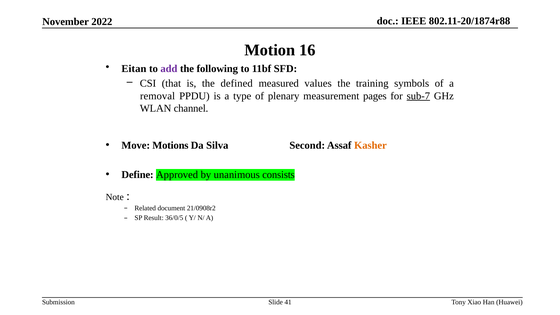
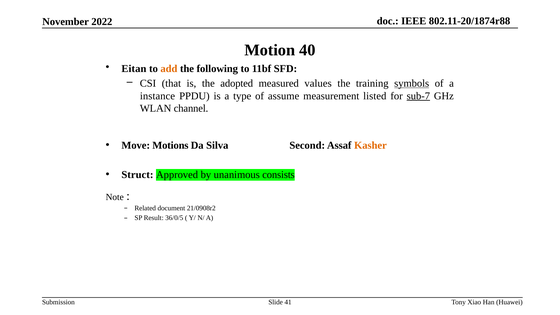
16: 16 -> 40 (307, 50)
add colour: purple -> orange (169, 69)
defined: defined -> adopted (237, 83)
symbols underline: none -> present (412, 83)
removal: removal -> instance (158, 96)
plenary: plenary -> assume (284, 96)
pages: pages -> listed (375, 96)
Define: Define -> Struct (137, 175)
